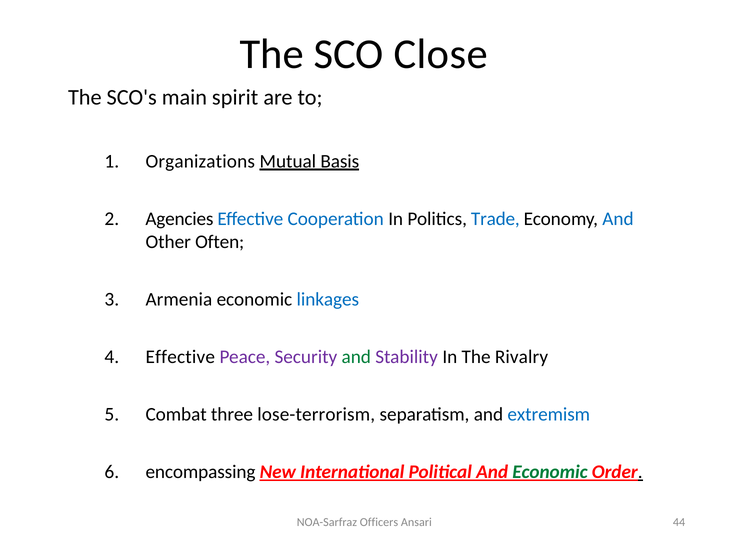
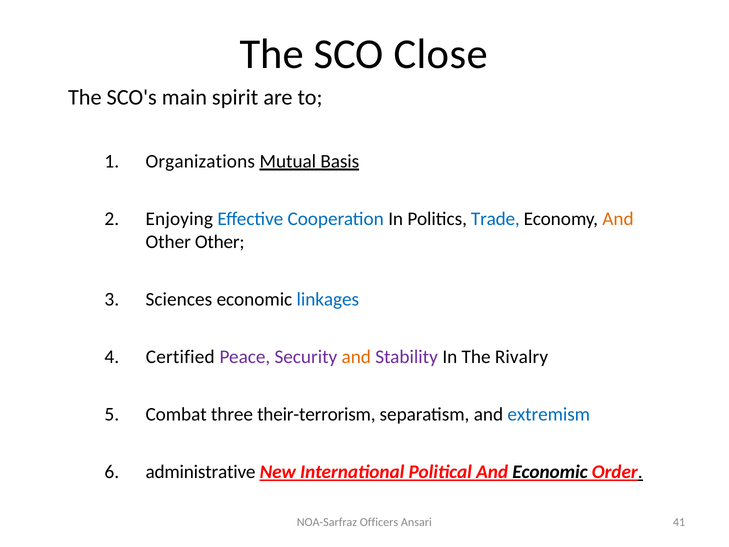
Agencies: Agencies -> Enjoying (179, 219)
And colour: blue -> orange (618, 219)
Other Often: Often -> Other (220, 242)
Armenia: Armenia -> Sciences (179, 299)
Effective: Effective -> Certified (180, 357)
and colour: green -> orange (356, 357)
lose-terrorism: lose-terrorism -> their-terrorism (316, 414)
encompassing: encompassing -> administrative (201, 472)
Economic colour: green -> black (550, 472)
44: 44 -> 41 (679, 522)
